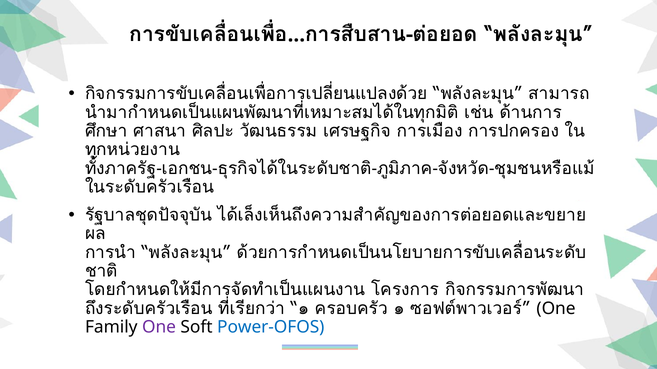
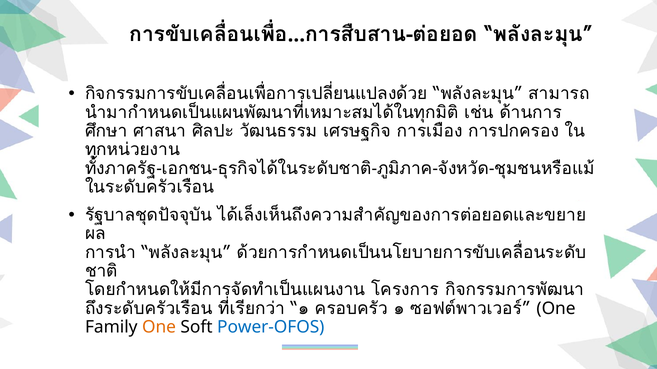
One colour: purple -> orange (159, 328)
